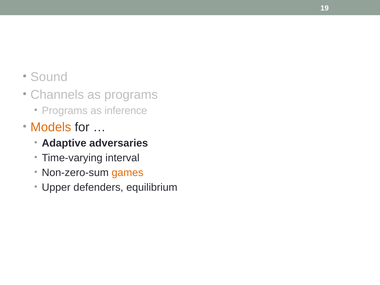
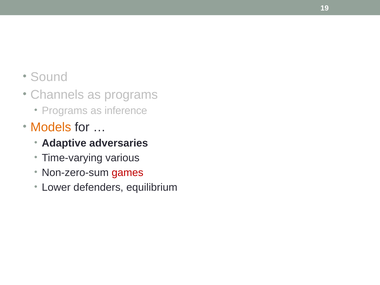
interval: interval -> various (122, 158)
games colour: orange -> red (128, 173)
Upper: Upper -> Lower (56, 187)
